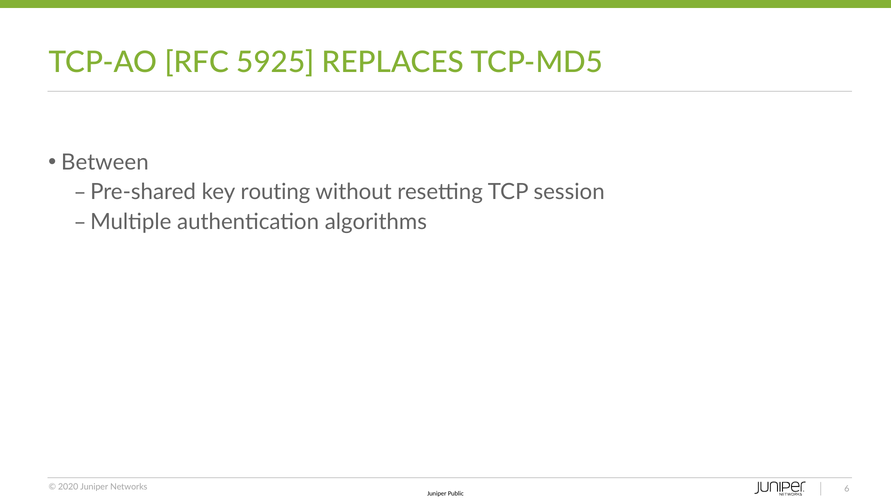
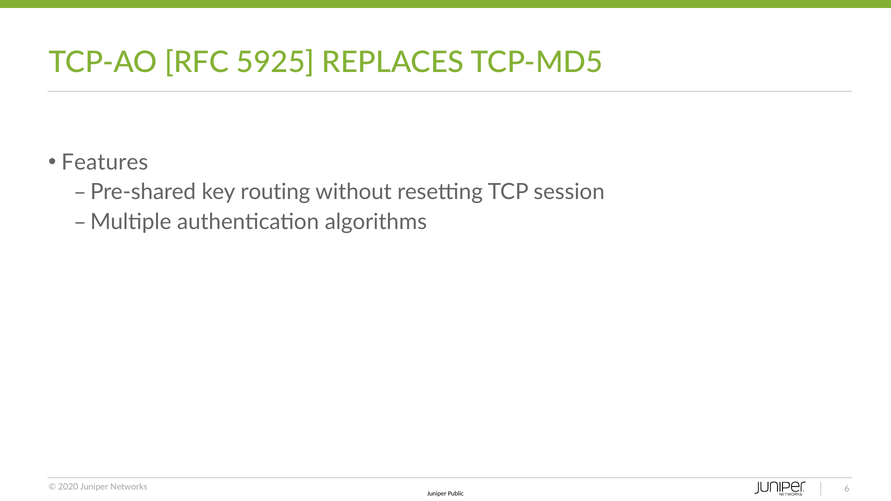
Between: Between -> Features (105, 163)
